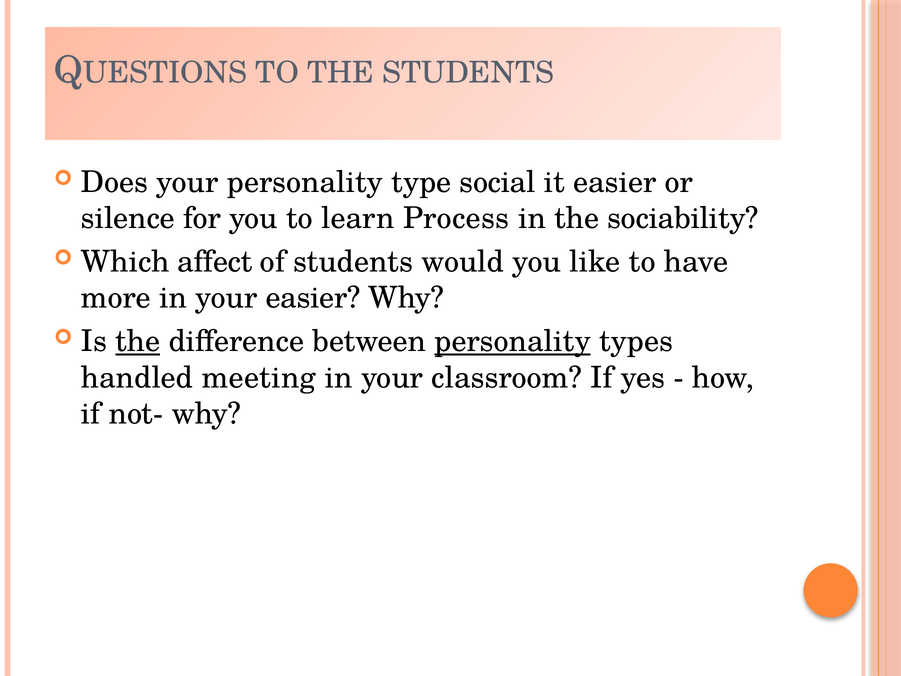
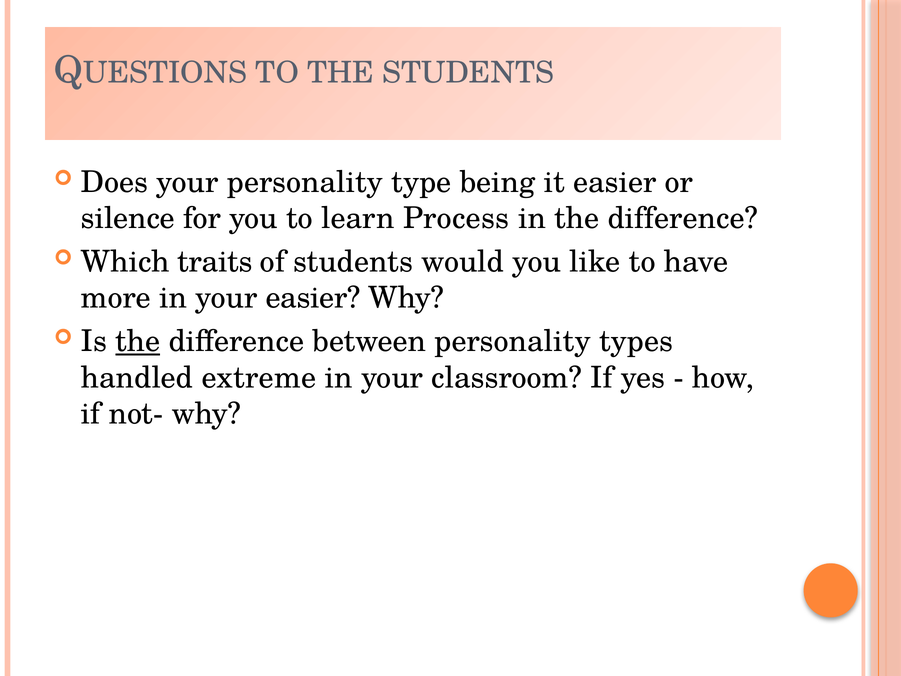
social: social -> being (498, 182)
in the sociability: sociability -> difference (683, 218)
affect: affect -> traits (215, 262)
personality underline: present -> none (513, 341)
meeting: meeting -> extreme (259, 377)
